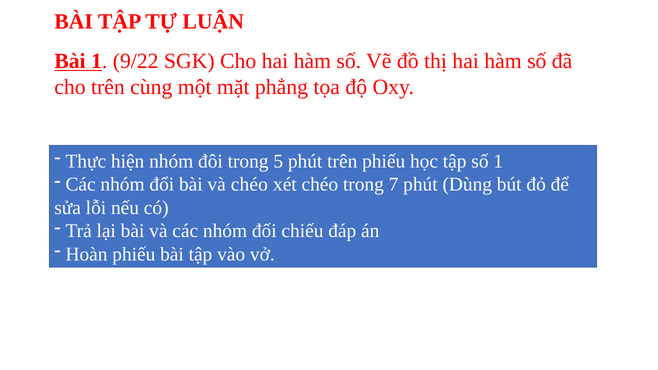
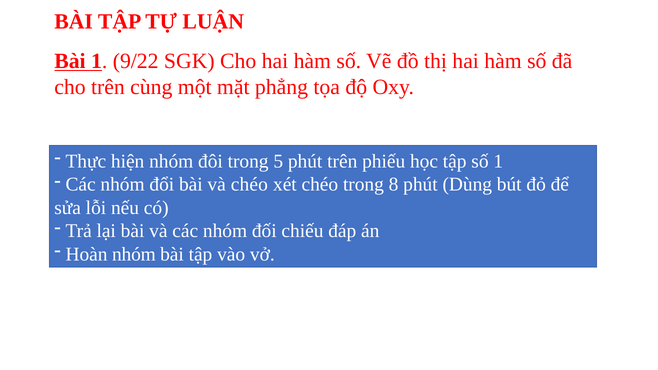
7: 7 -> 8 (394, 184)
Hoàn phiếu: phiếu -> nhóm (134, 254)
